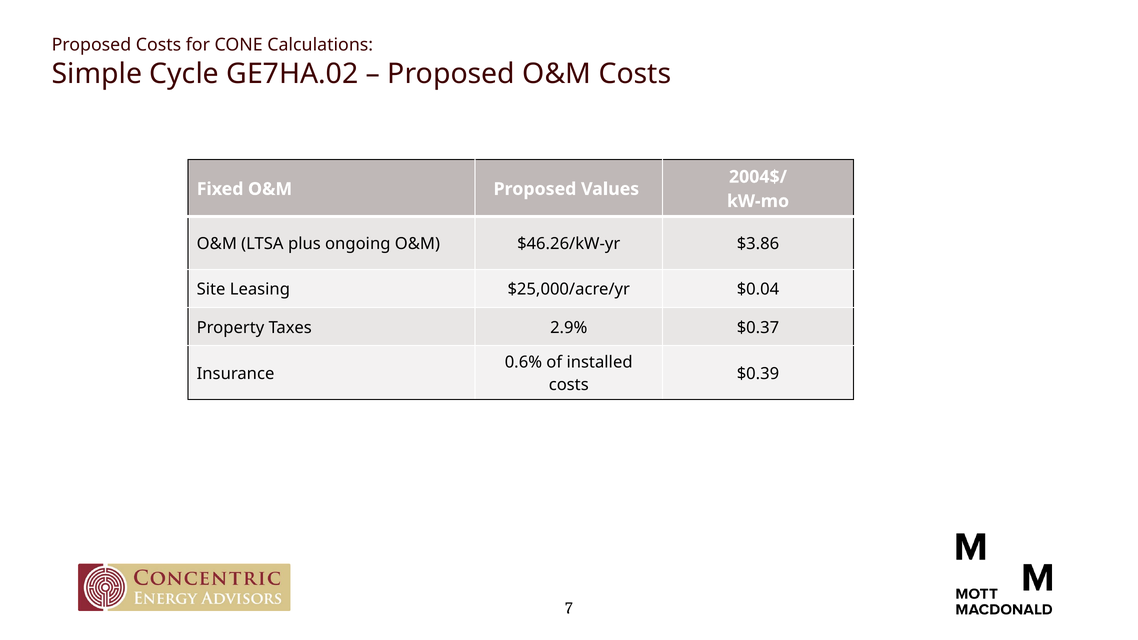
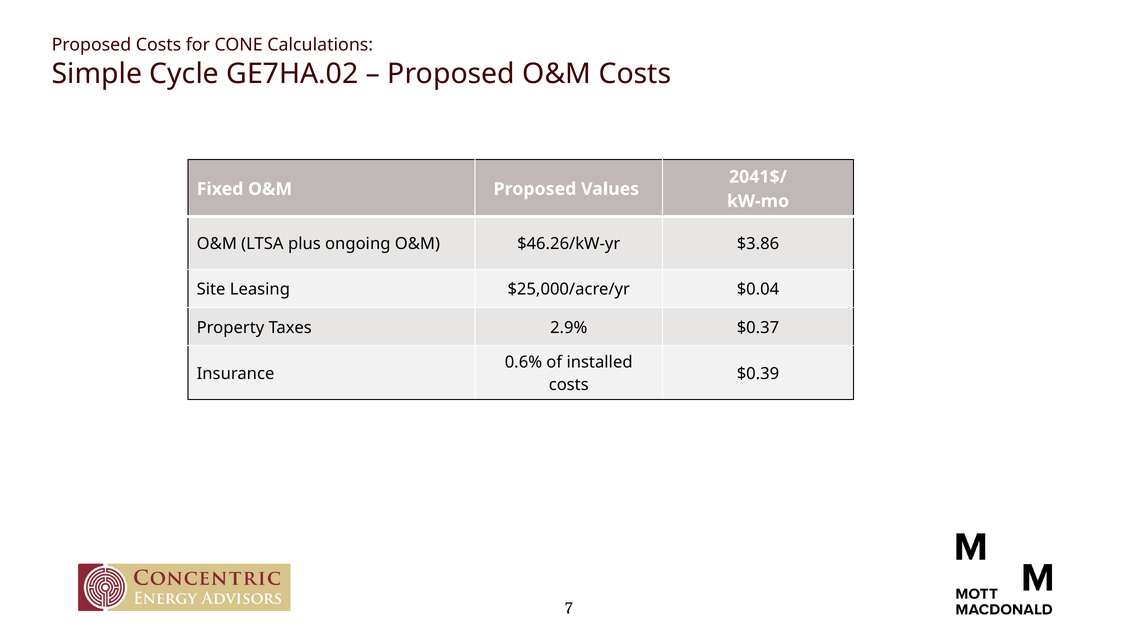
2004$/: 2004$/ -> 2041$/ (758, 177)
